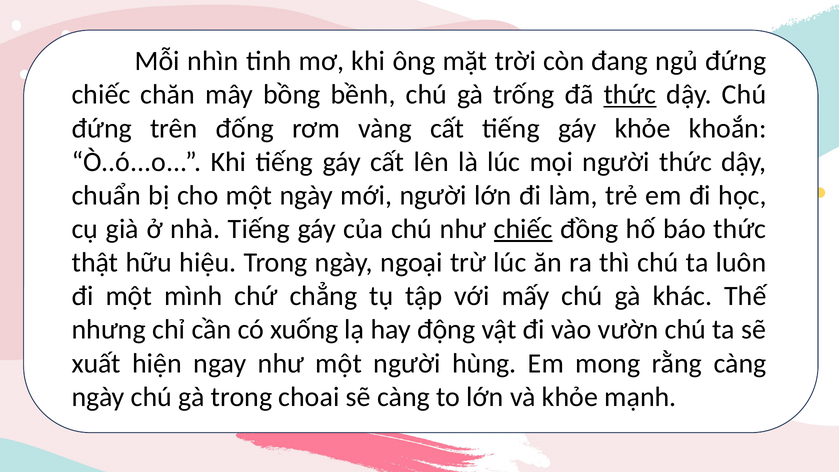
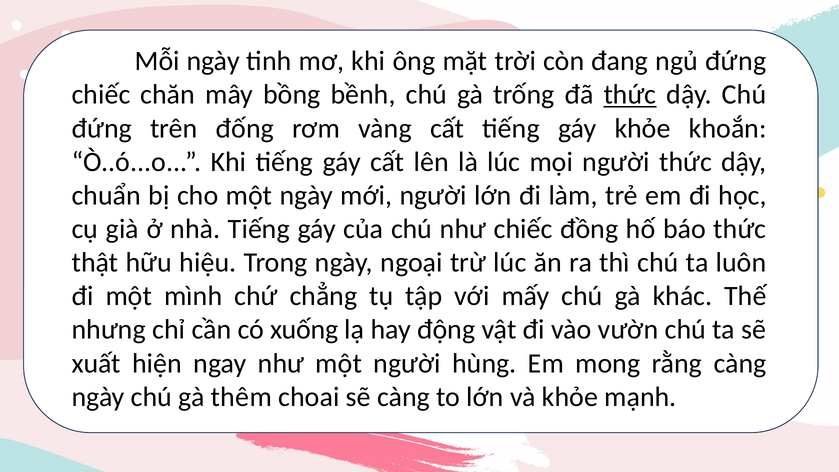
Mỗi nhìn: nhìn -> ngày (213, 61)
chiếc underline: present -> none (523, 229)
gà trong: trong -> thêm (241, 397)
